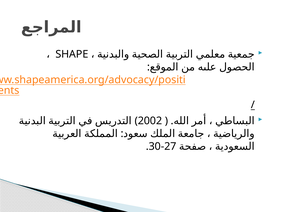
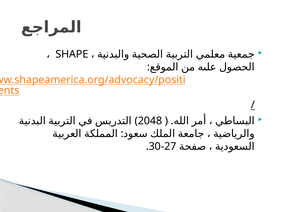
2002: 2002 -> 2048 (150, 121)
